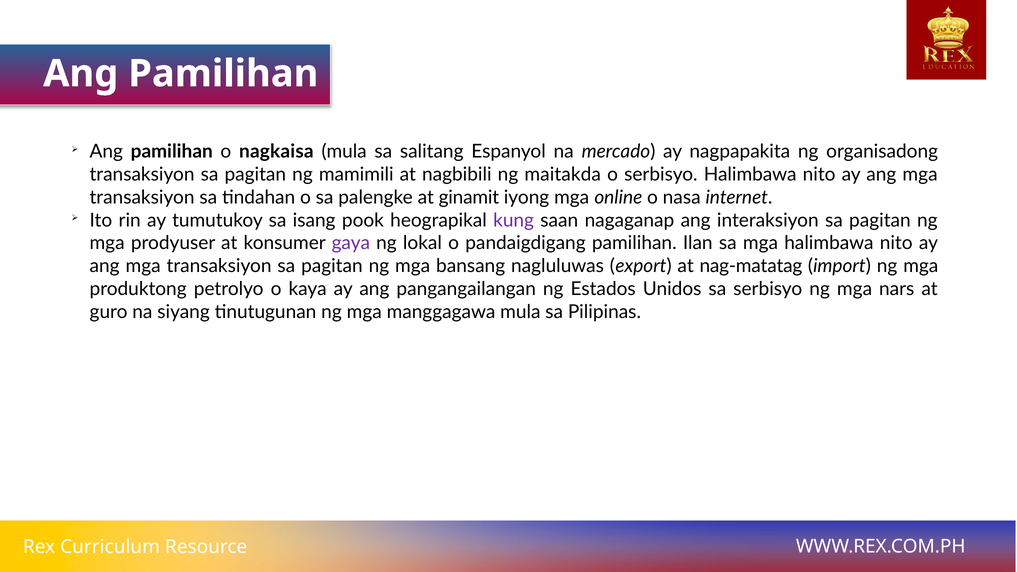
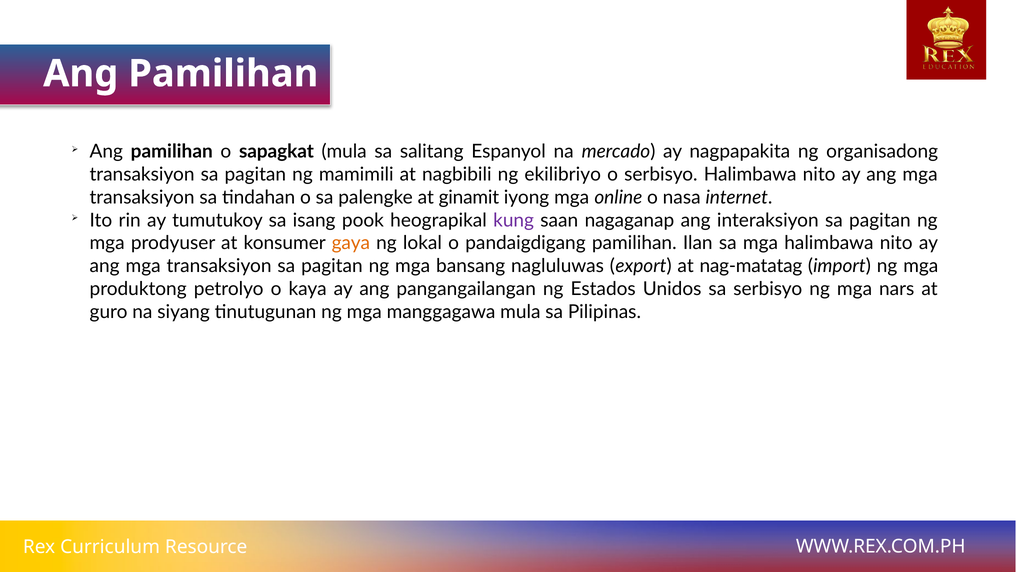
nagkaisa: nagkaisa -> sapagkat (276, 152)
maitakda: maitakda -> ekilibriyo (563, 175)
gaya colour: purple -> orange (351, 243)
